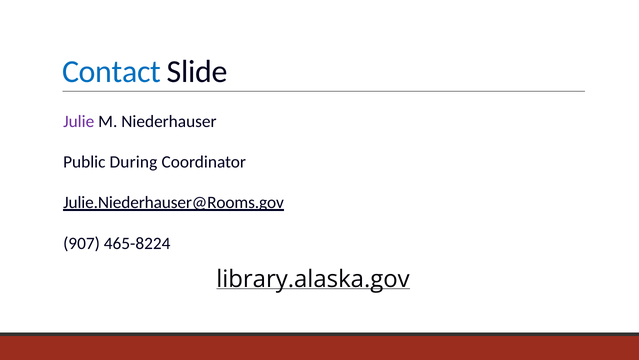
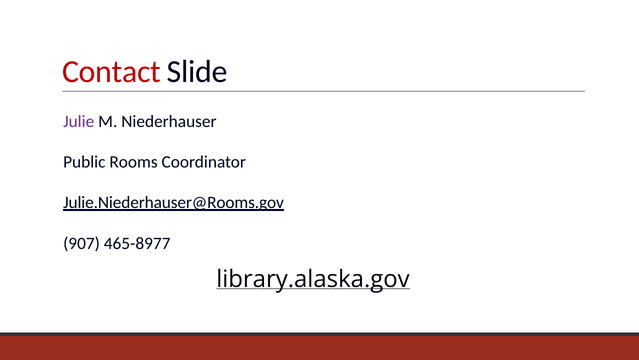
Contact colour: blue -> red (111, 72)
During: During -> Rooms (134, 162)
465-8224: 465-8224 -> 465-8977 (137, 243)
